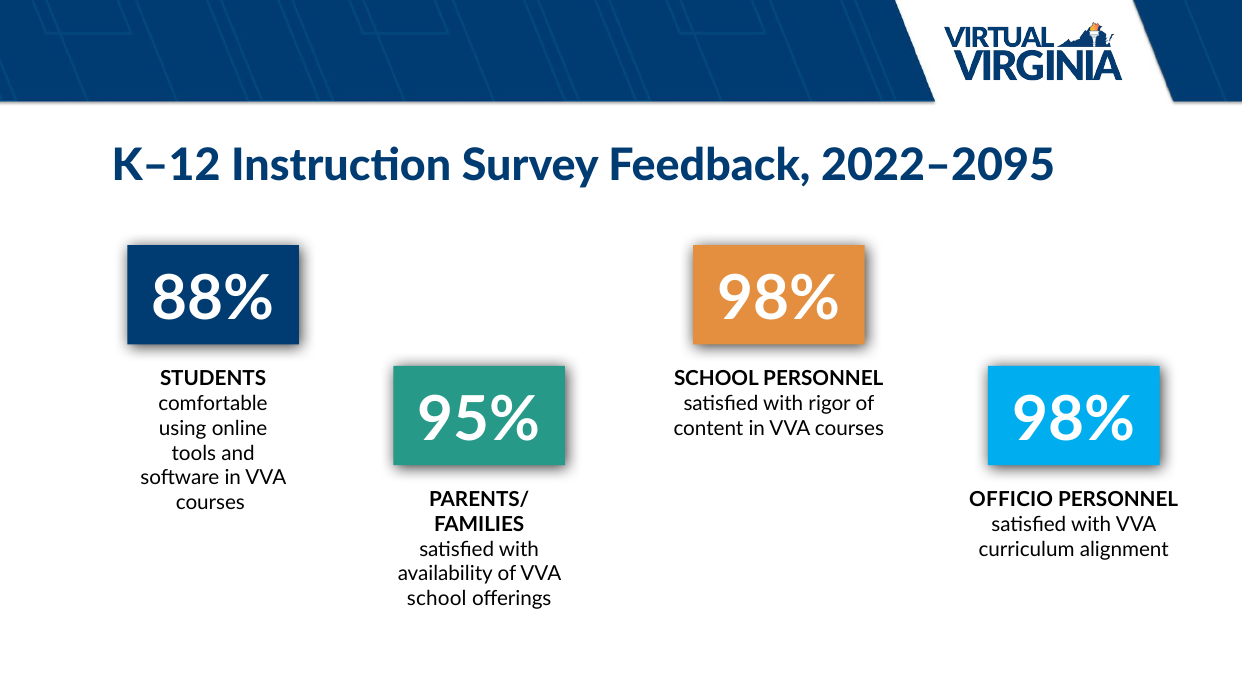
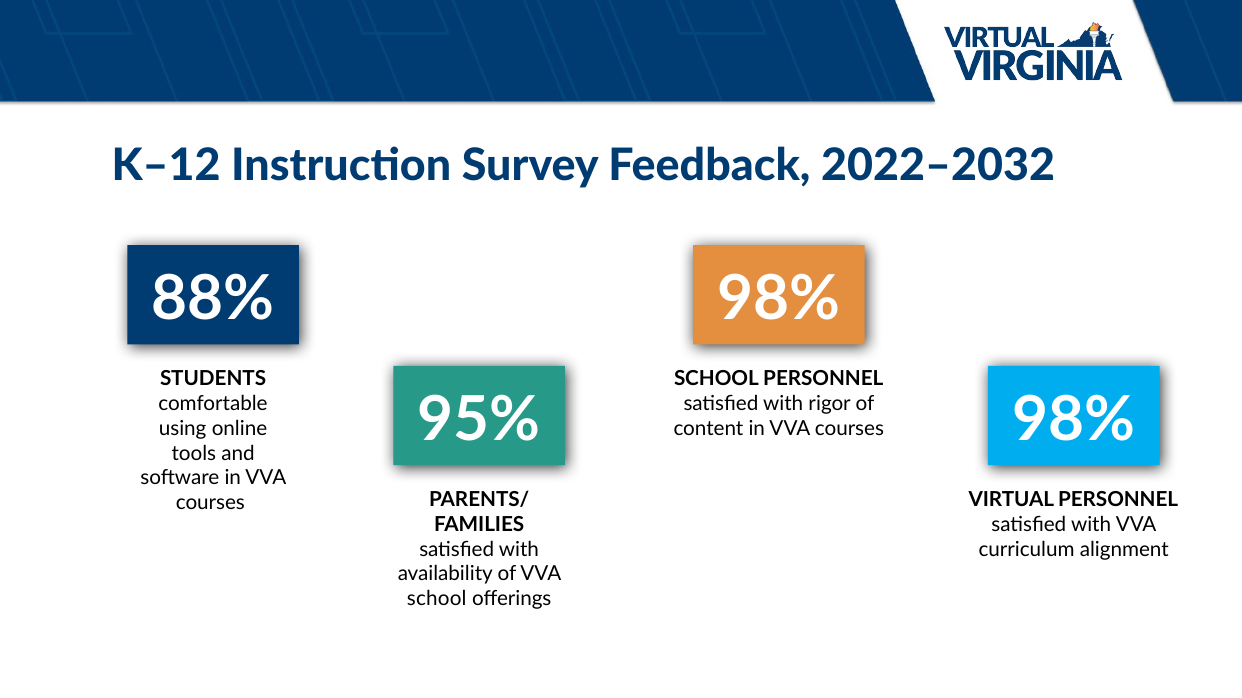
2022–2095: 2022–2095 -> 2022–2032 (938, 166)
OFFICIO: OFFICIO -> VIRTUAL (1011, 500)
